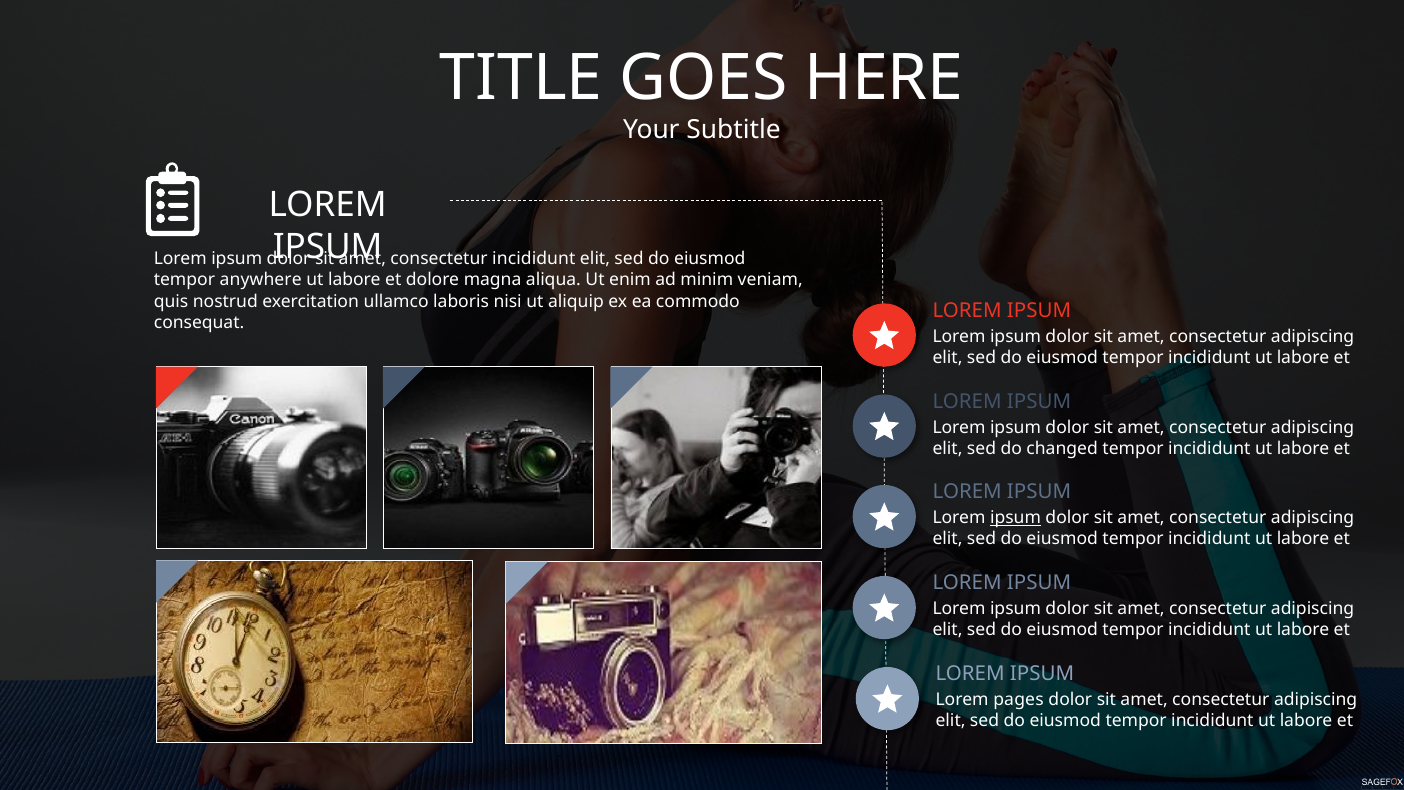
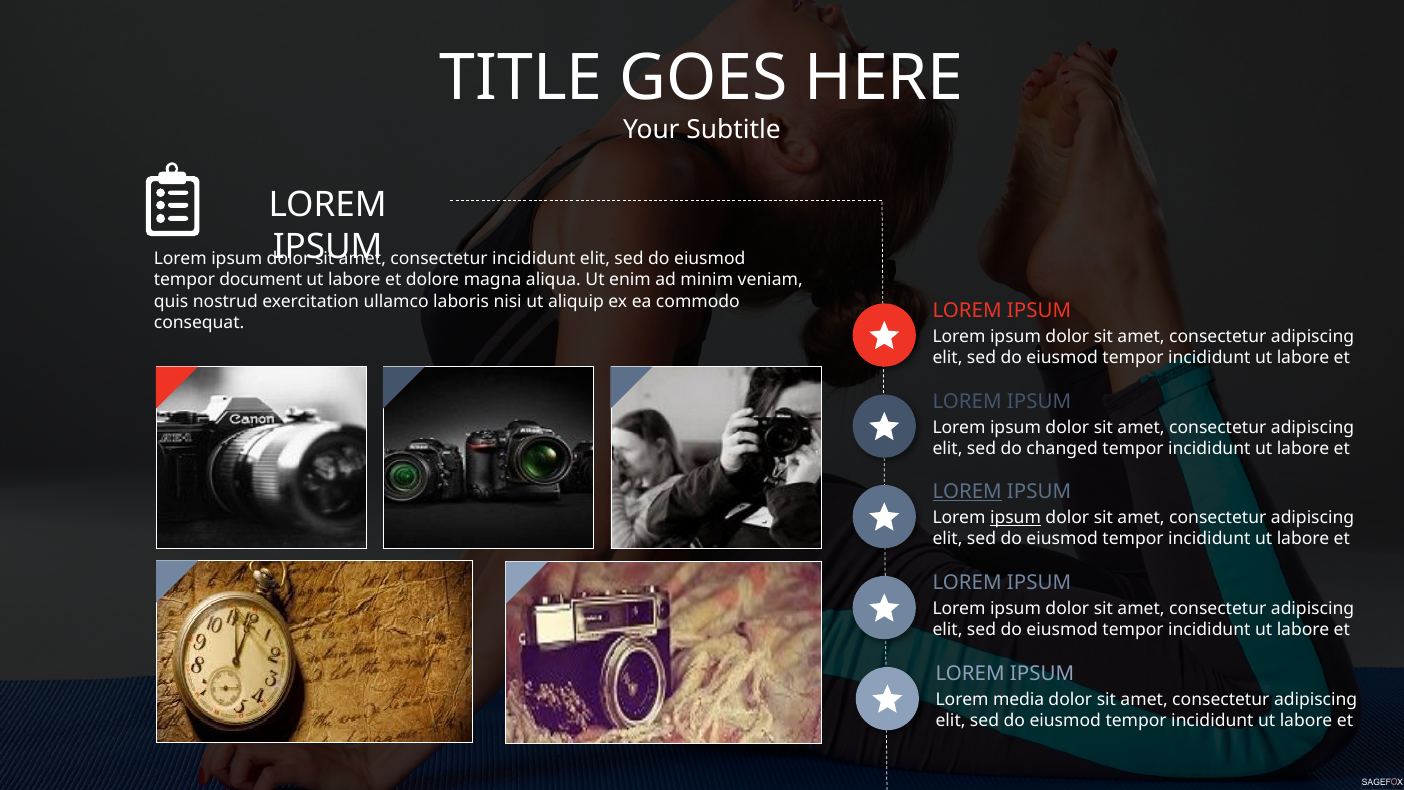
anywhere: anywhere -> document (261, 280)
LOREM underline: none -> present (967, 492)
pages: pages -> media (1019, 700)
